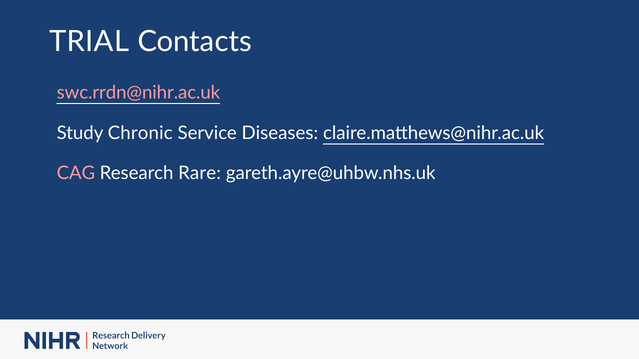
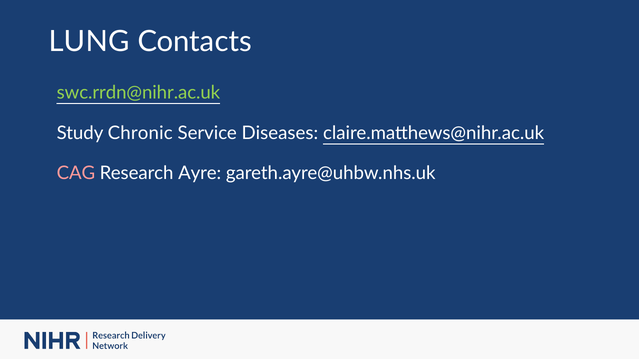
TRIAL: TRIAL -> LUNG (89, 42)
swc.rrdn@nihr.ac.uk colour: pink -> light green (138, 93)
Rare: Rare -> Ayre (200, 173)
